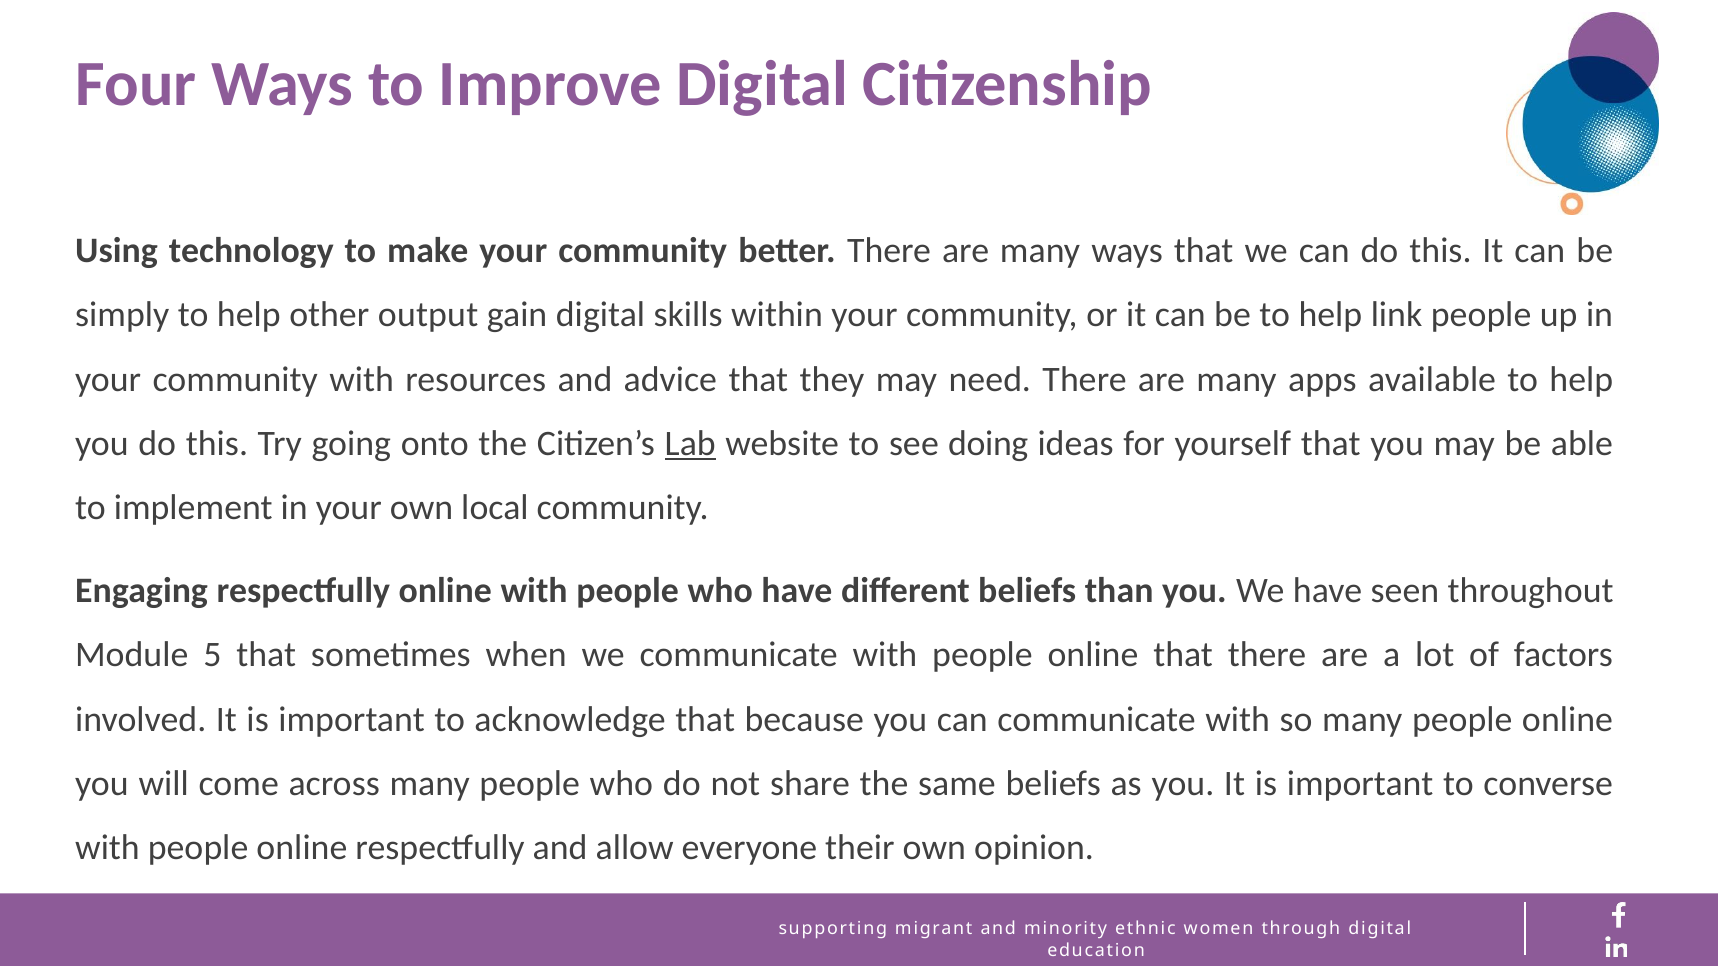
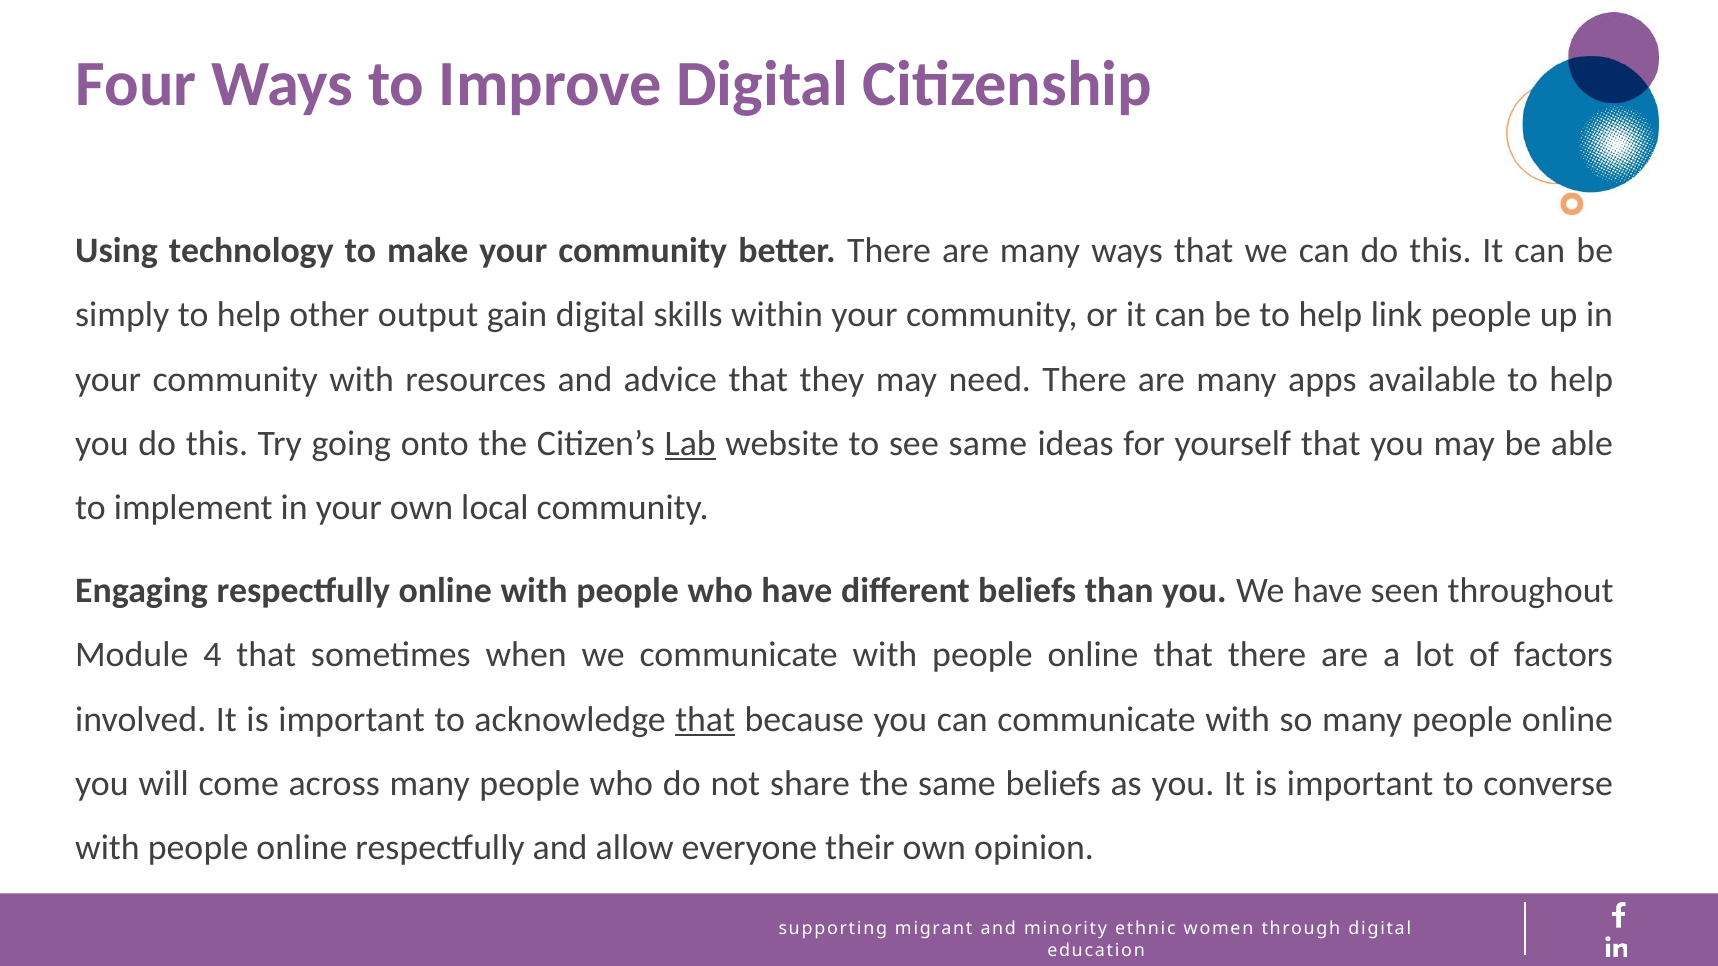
see doing: doing -> same (988, 444)
5: 5 -> 4 (212, 655)
that underline: none -> present (705, 719)
